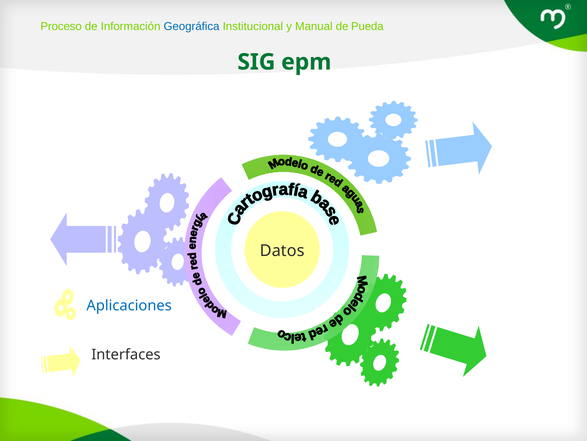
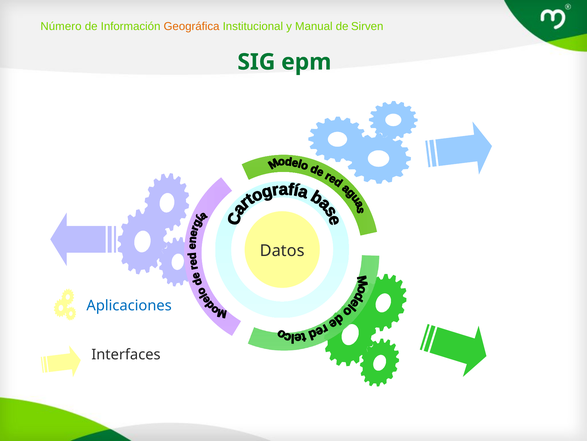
Proceso: Proceso -> Número (61, 26)
Geográfica colour: blue -> orange (192, 26)
Pueda: Pueda -> Sirven (367, 26)
